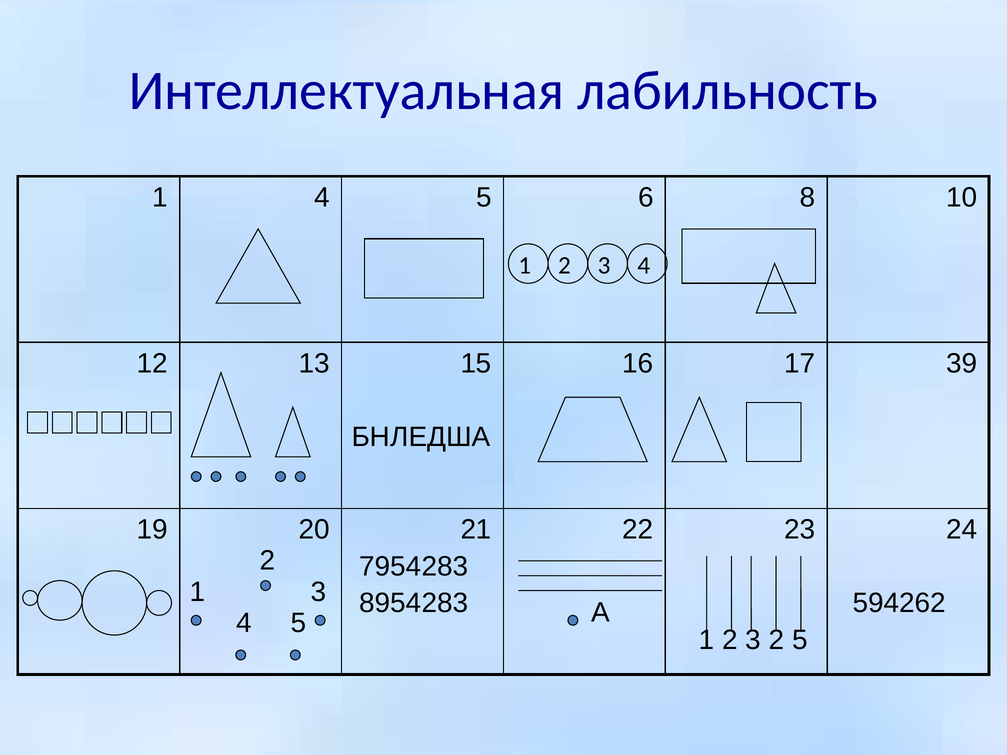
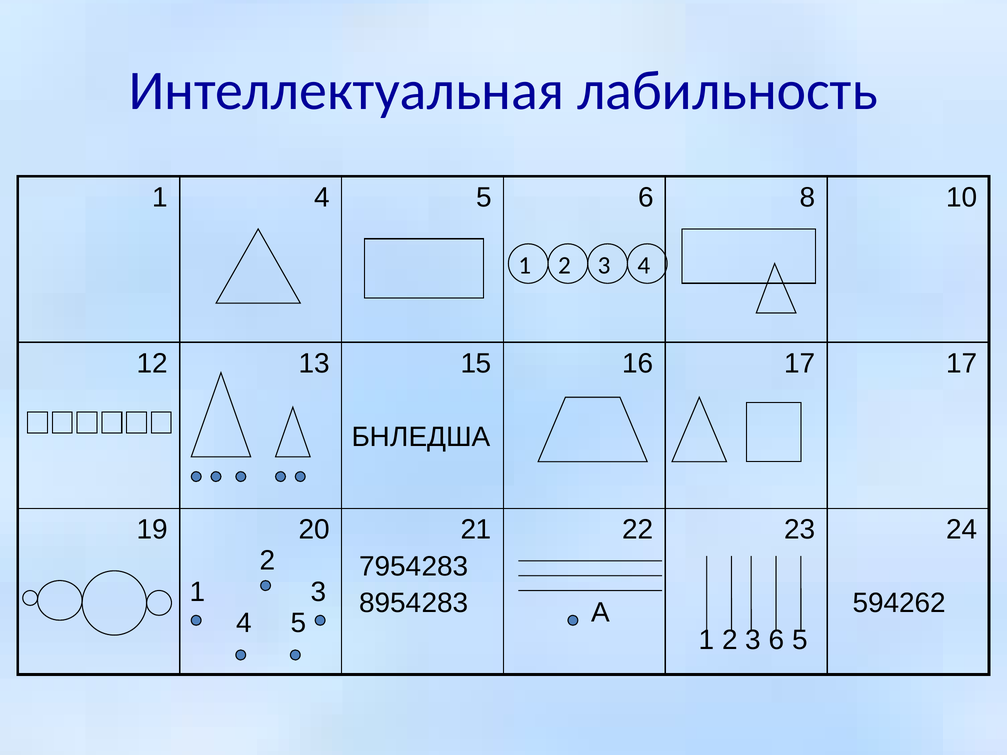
17 39: 39 -> 17 (962, 363)
3 2: 2 -> 6 (776, 640)
